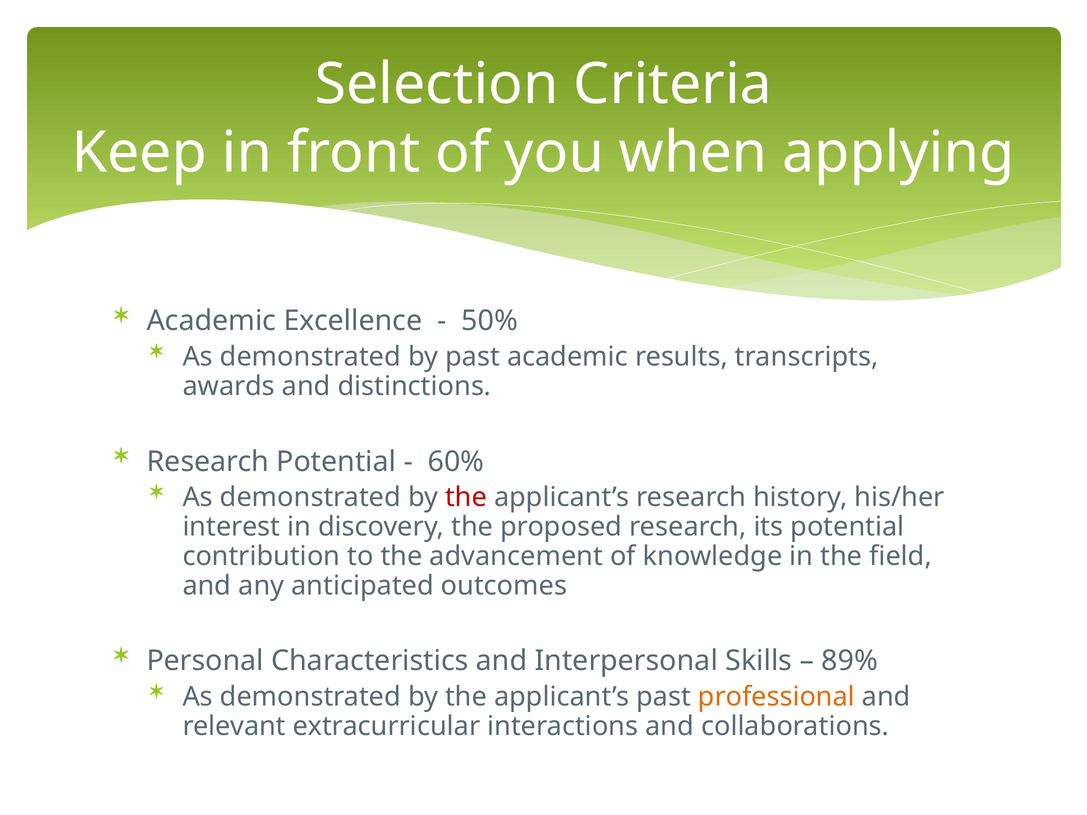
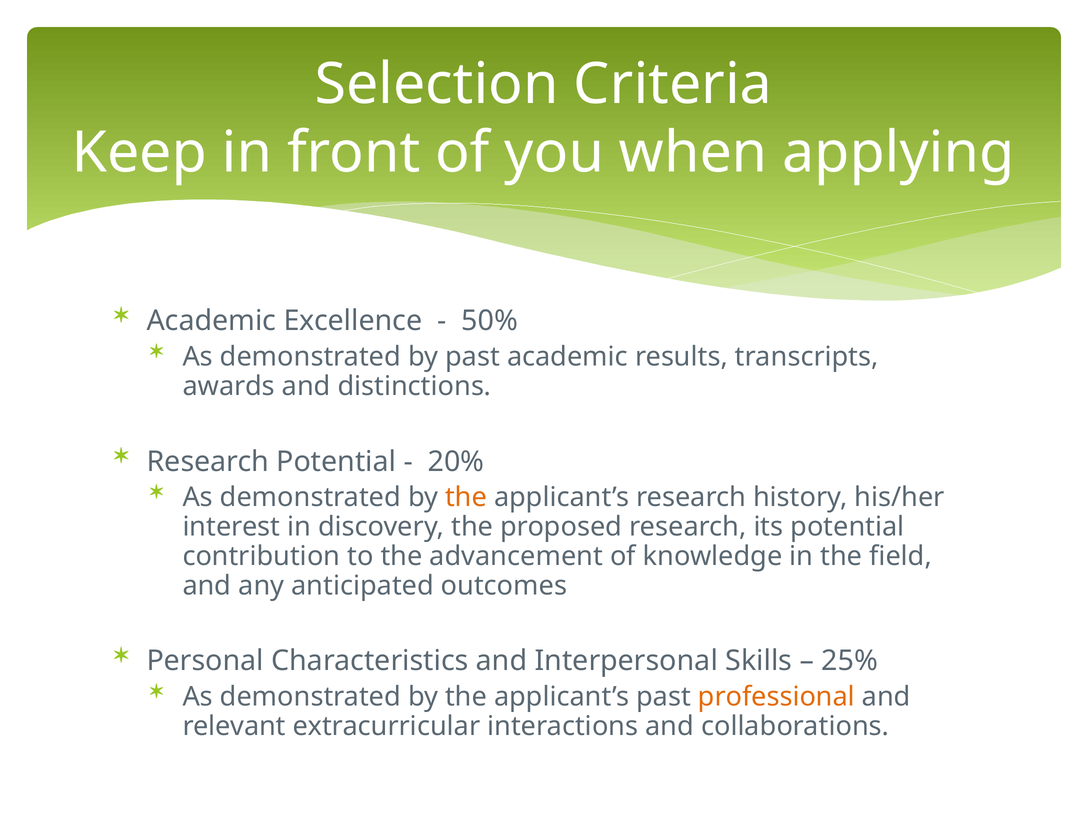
60%: 60% -> 20% (456, 462)
the colour: red -> orange (466, 498)
89%: 89% -> 25% (850, 661)
